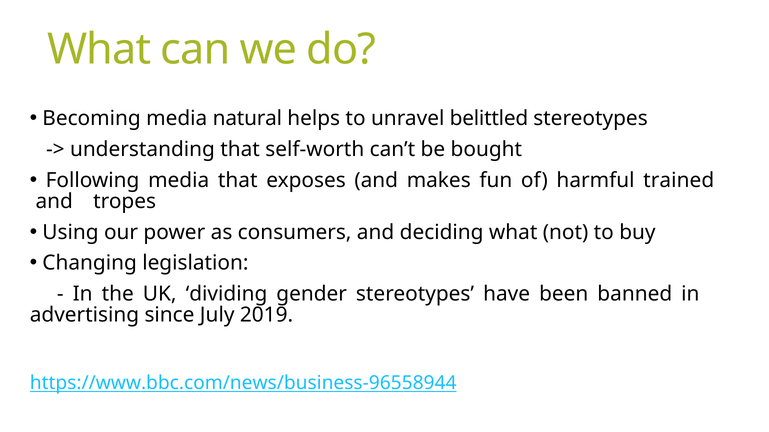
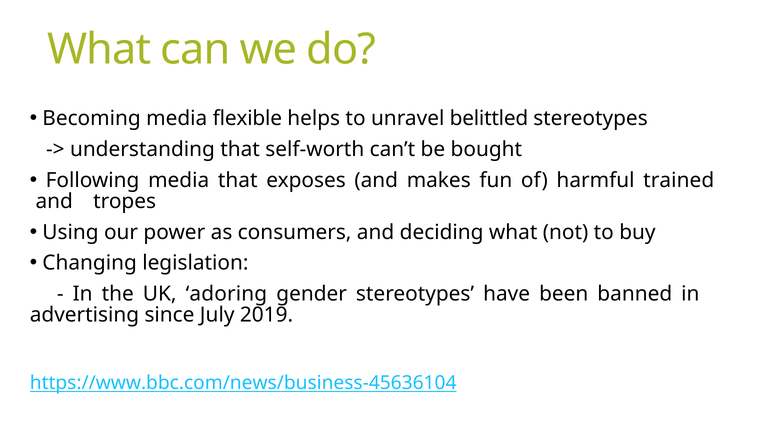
natural: natural -> flexible (247, 119)
dividing: dividing -> adoring (226, 294)
https://www.bbc.com/news/business-96558944: https://www.bbc.com/news/business-96558944 -> https://www.bbc.com/news/business-45636104 (243, 383)
